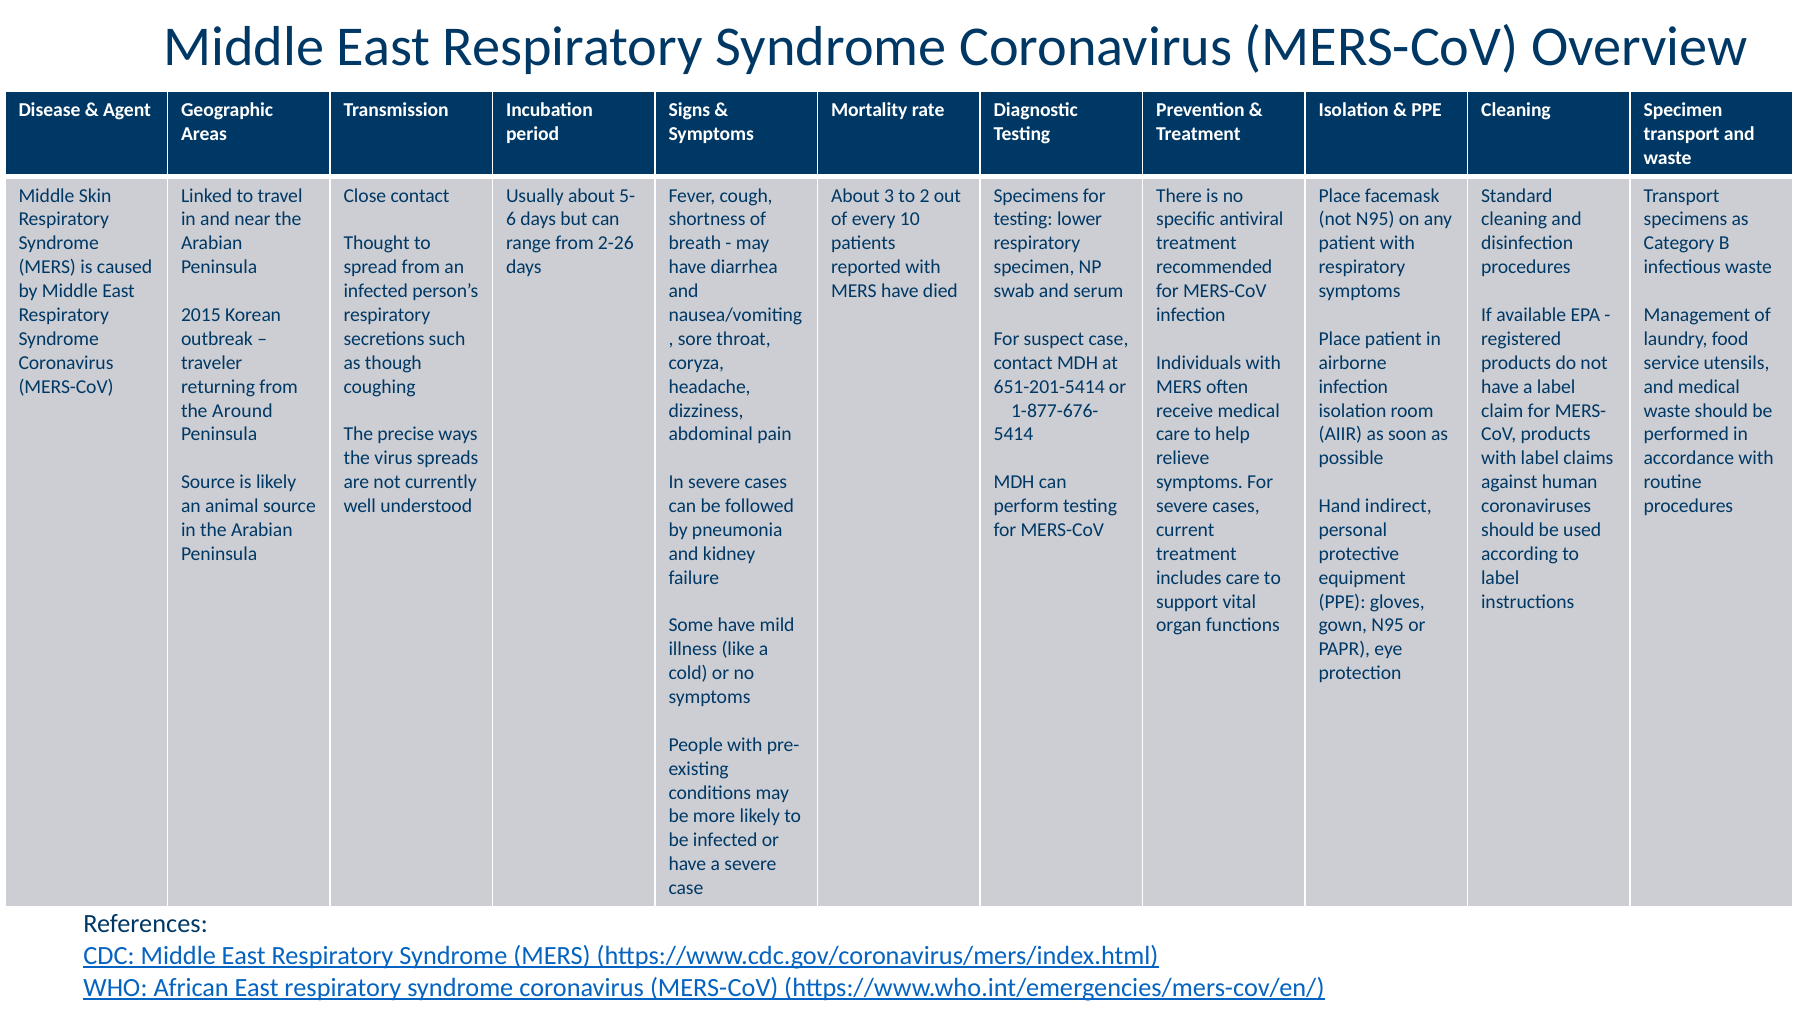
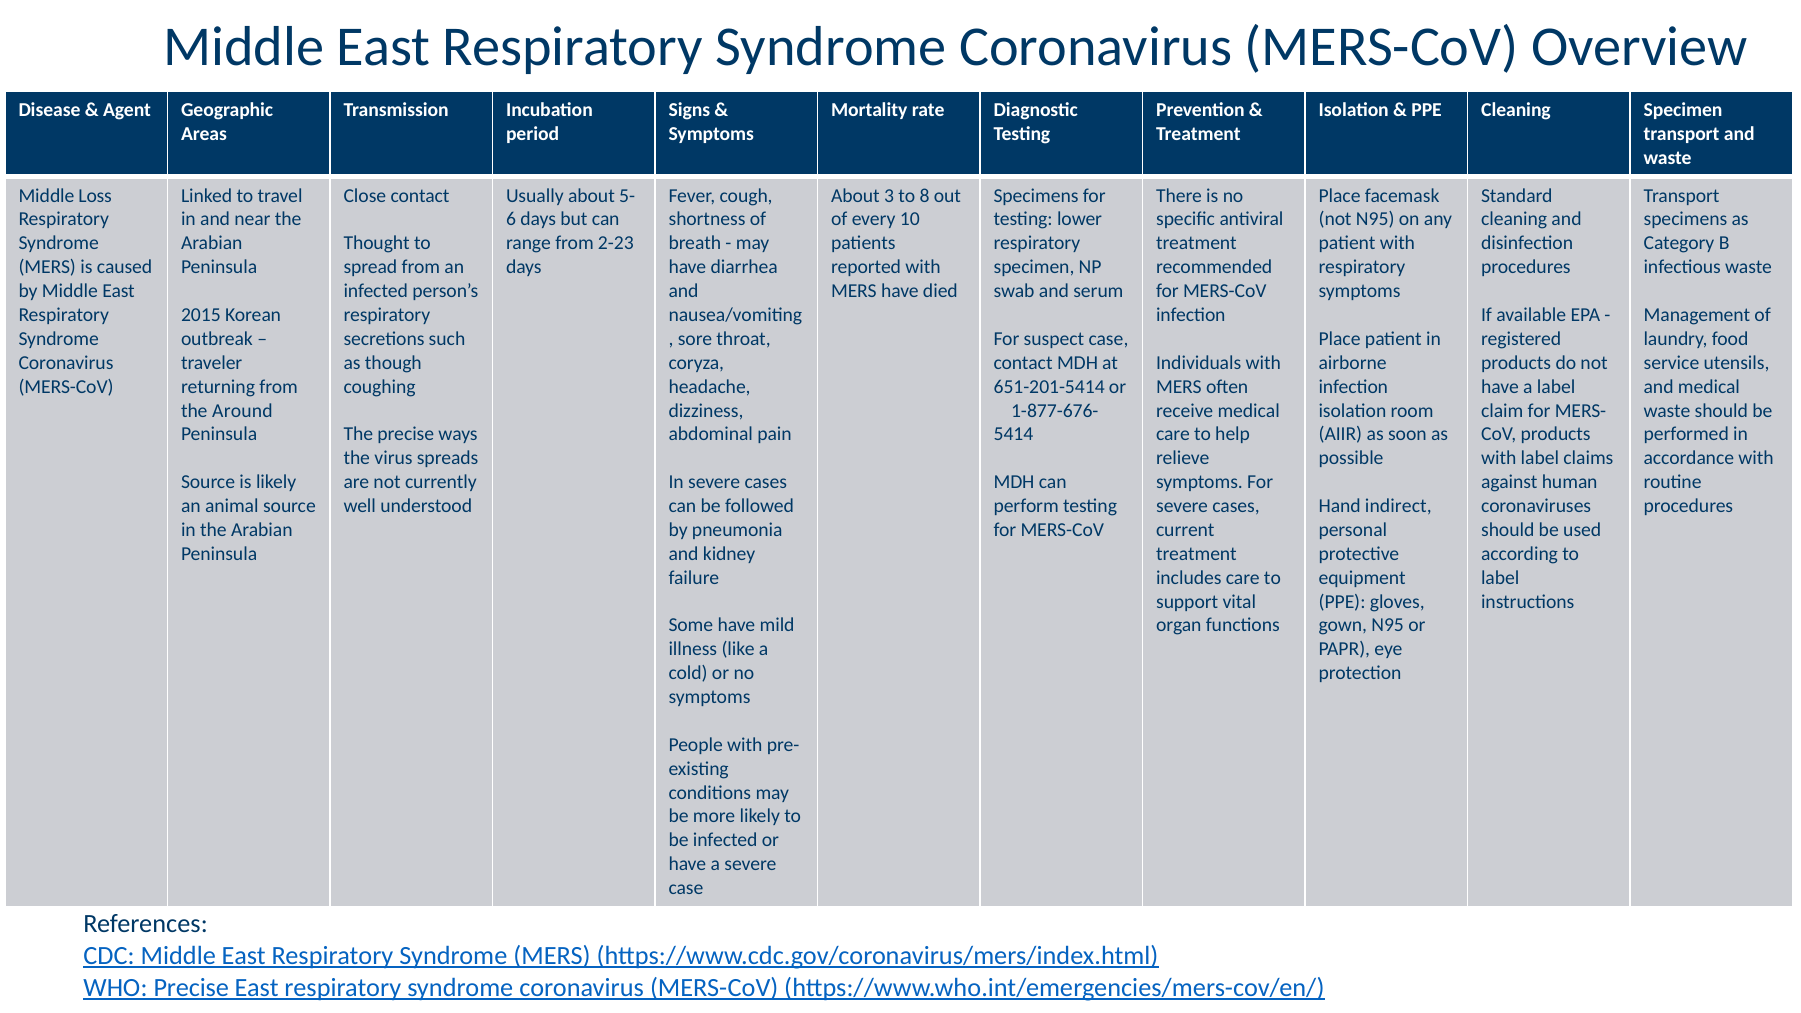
Skin: Skin -> Loss (95, 196)
2: 2 -> 8 (925, 196)
2-26: 2-26 -> 2-23 (616, 243)
WHO African: African -> Precise (191, 988)
